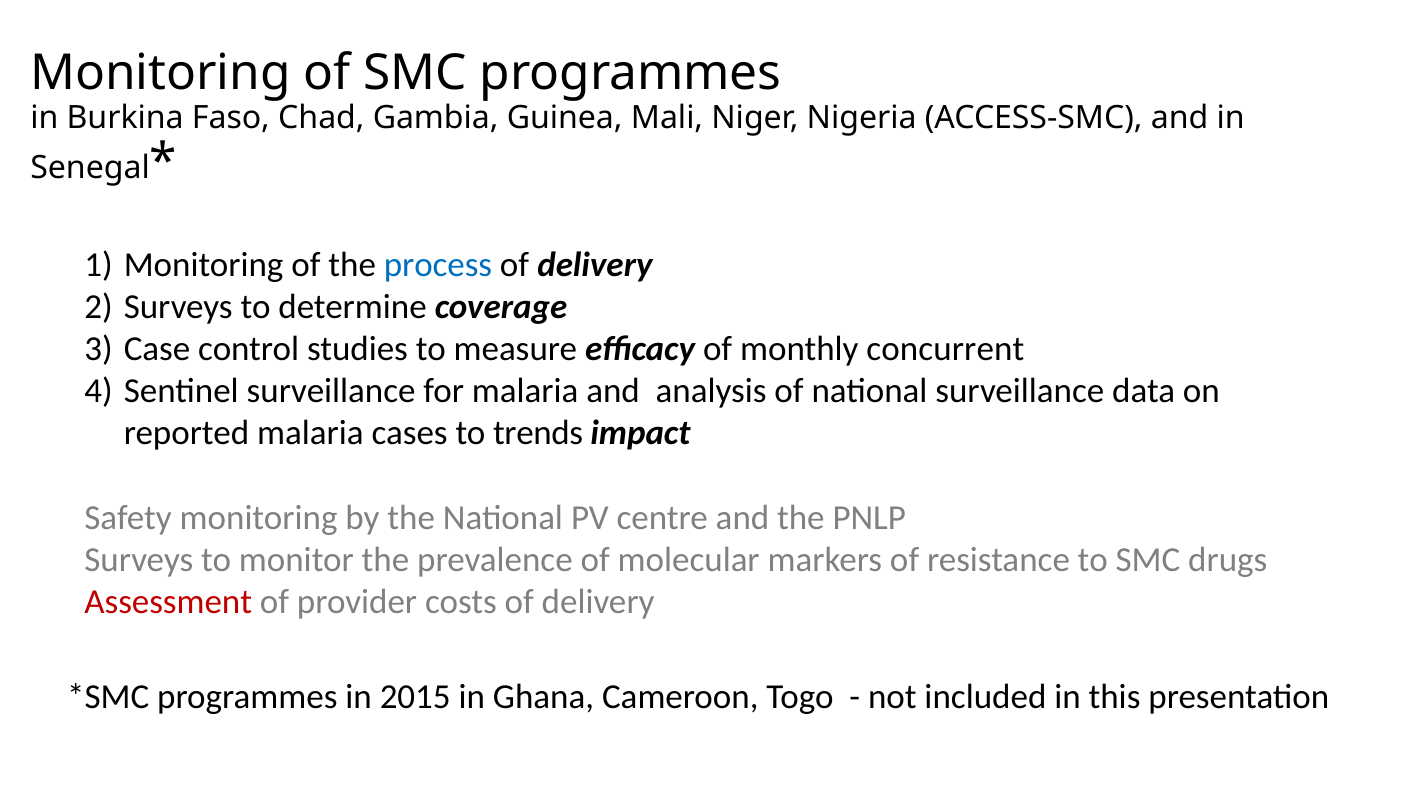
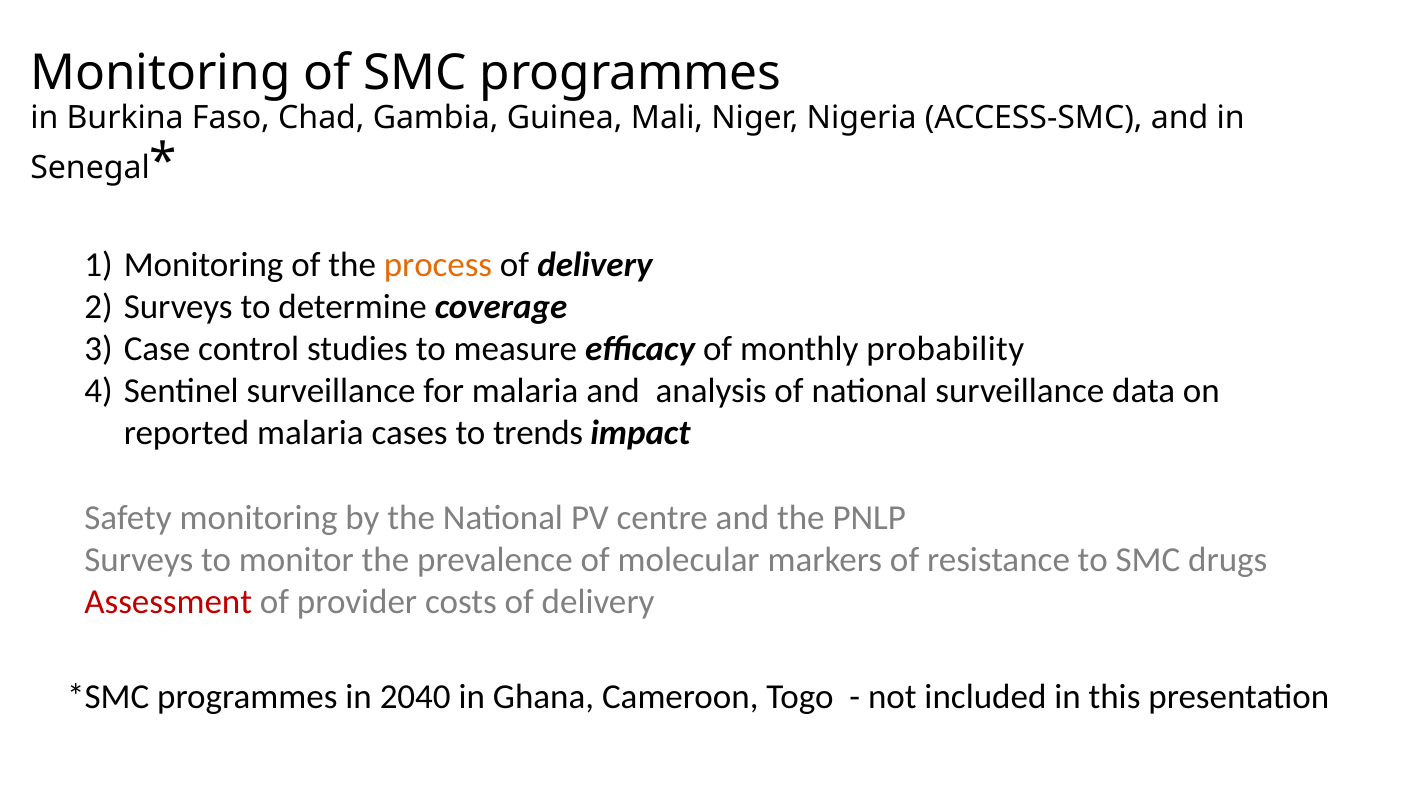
process colour: blue -> orange (438, 265)
concurrent: concurrent -> probability (945, 349)
2015: 2015 -> 2040 (415, 697)
